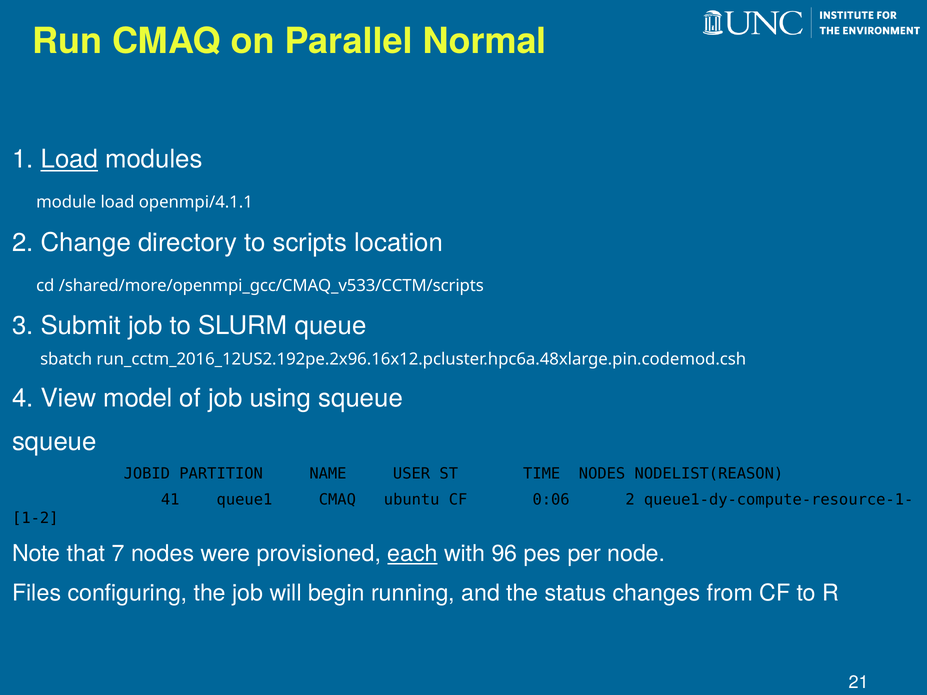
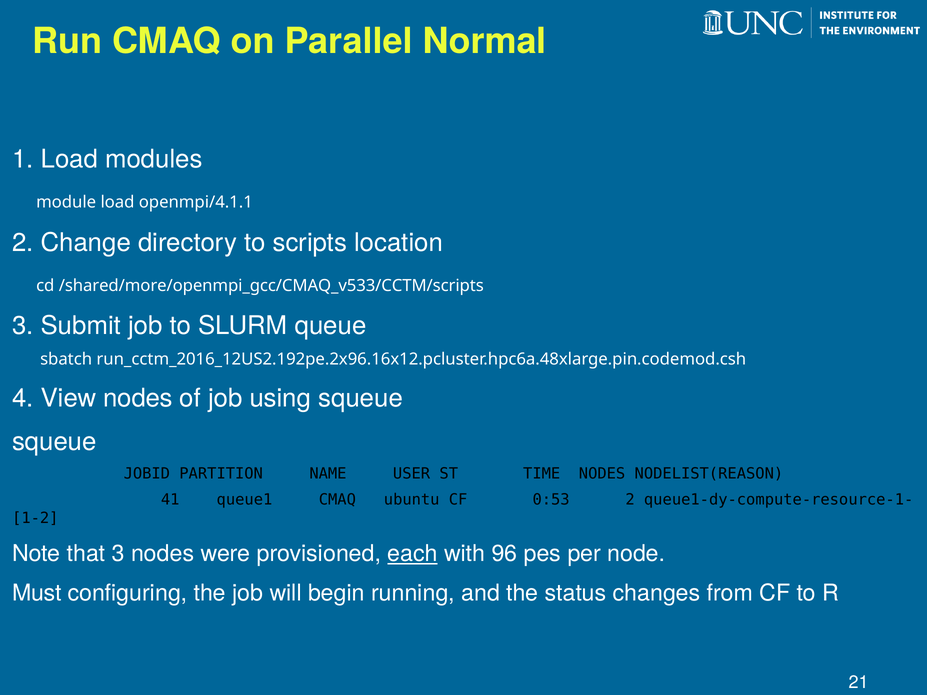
Load underline: present -> none (69, 160)
View model: model -> nodes (138, 398)
0:06: 0:06 -> 0:53 (551, 500)
that 7: 7 -> 3 (118, 554)
Files: Files -> Must (37, 593)
